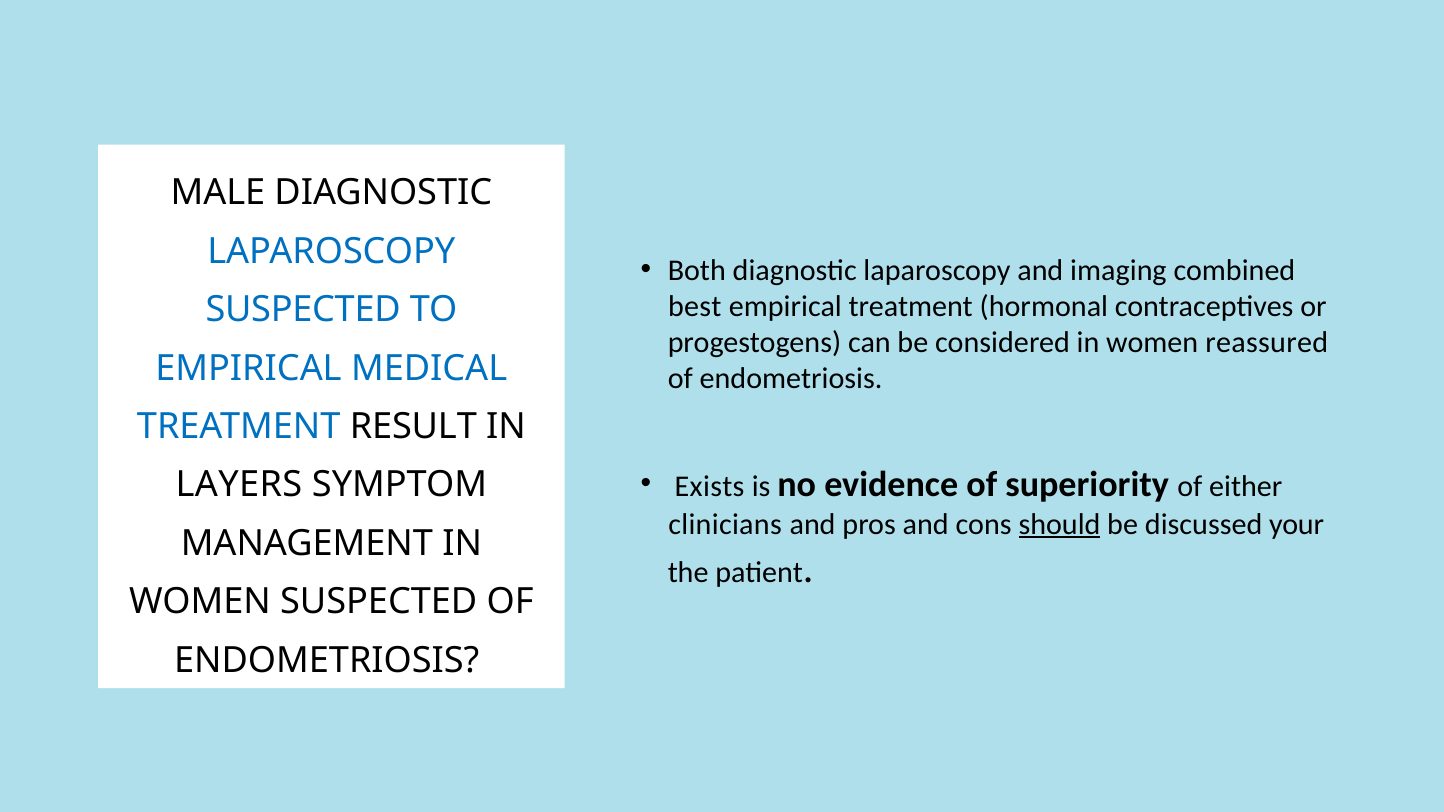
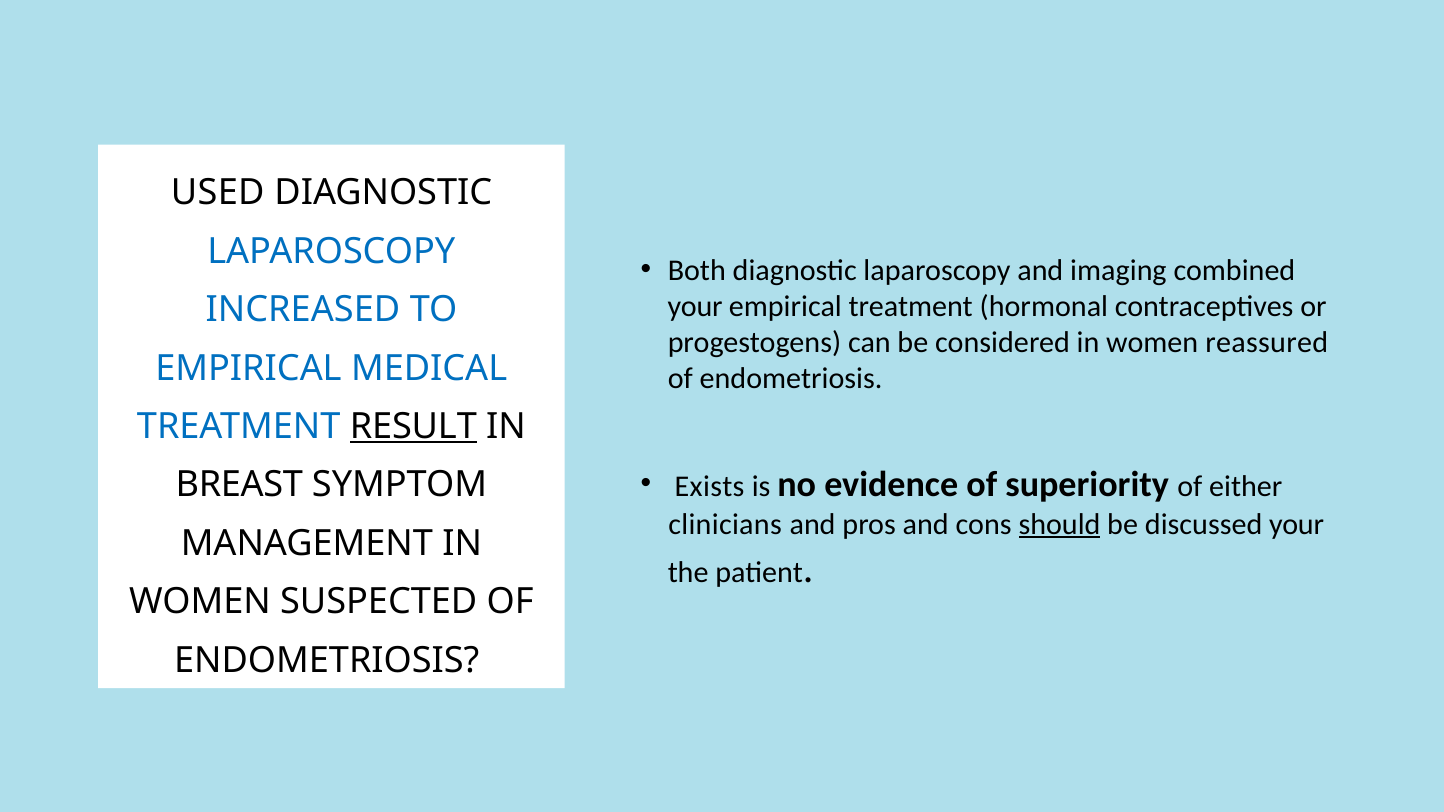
MALE: MALE -> USED (218, 193)
best: best -> your (695, 306)
SUSPECTED: SUSPECTED -> INCREASED (303, 310)
RESULT underline: none -> present (413, 427)
LAYERS: LAYERS -> BREAST (239, 485)
